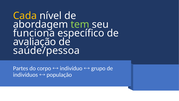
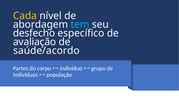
tem colour: light green -> light blue (80, 24)
funciona: funciona -> desfecho (34, 33)
saúde/pessoa: saúde/pessoa -> saúde/acordo (46, 50)
